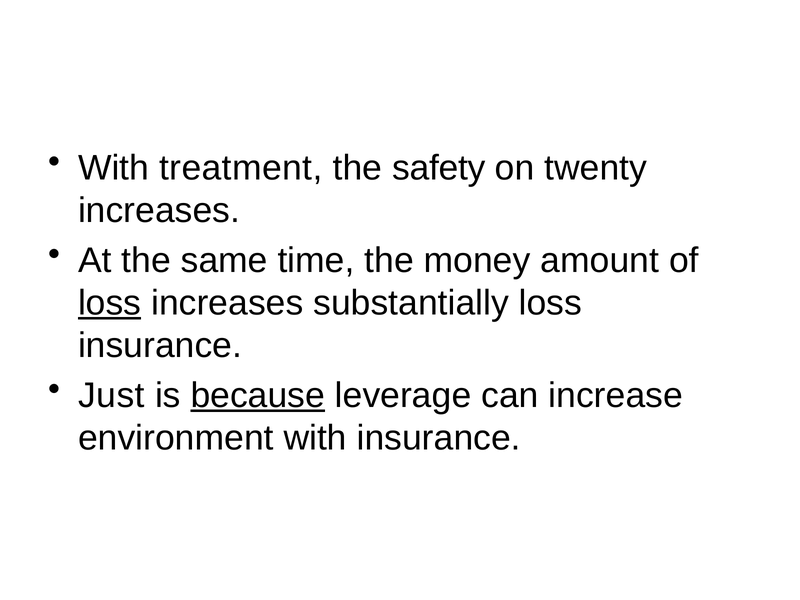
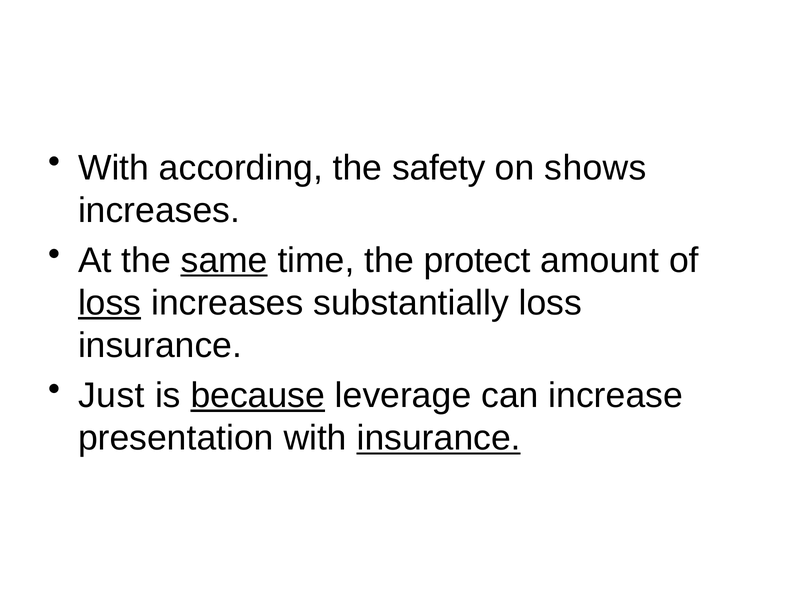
treatment: treatment -> according (241, 168)
twenty: twenty -> shows (596, 168)
same underline: none -> present (224, 260)
money: money -> protect (477, 260)
environment: environment -> presentation (176, 438)
insurance underline: none -> present (439, 438)
